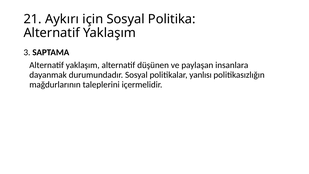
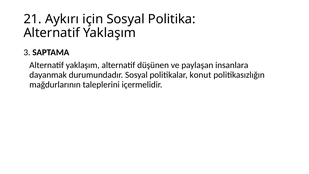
yanlısı: yanlısı -> konut (200, 75)
